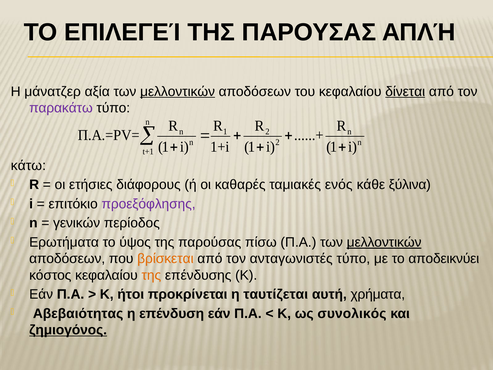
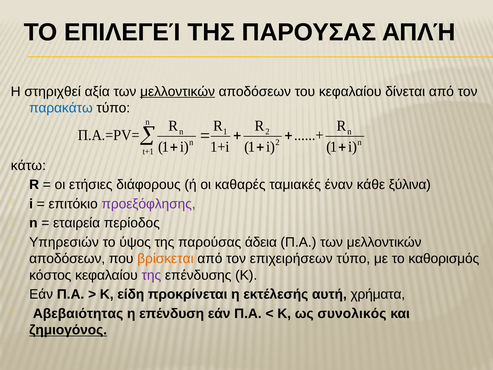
μάνατζερ: μάνατζερ -> στηριχθεί (53, 91)
δίνεται underline: present -> none (405, 91)
παρακάτω colour: purple -> blue (61, 108)
ενός: ενός -> έναν (339, 185)
γενικών: γενικών -> εταιρεία (77, 223)
Ερωτήματα: Ερωτήματα -> Υπηρεσιών (64, 242)
πίσω: πίσω -> άδεια (261, 242)
μελλοντικών underline: present -> none (384, 242)
ανταγωνιστές: ανταγωνιστές -> επιχειρήσεων (291, 259)
αποδεικνύει: αποδεικνύει -> καθορισμός (444, 259)
της colour: orange -> purple (151, 275)
ήτοι: ήτοι -> είδη (131, 294)
ταυτίζεται: ταυτίζεται -> εκτέλεσής (276, 294)
